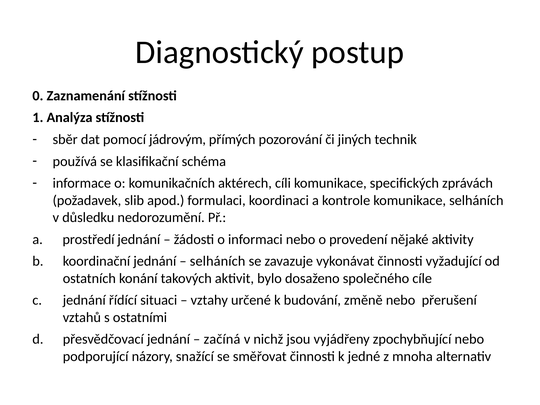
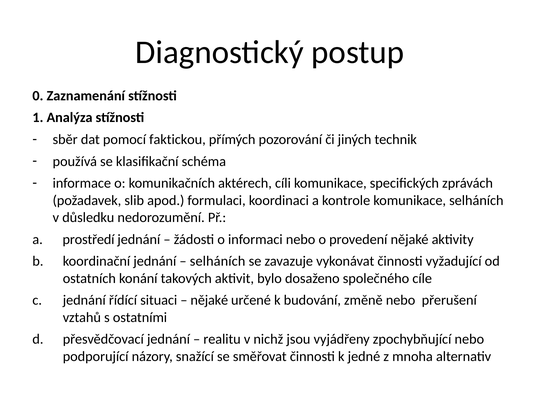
jádrovým: jádrovým -> faktickou (177, 139)
vztahy: vztahy -> nějaké (209, 300)
začíná: začíná -> realitu (222, 339)
